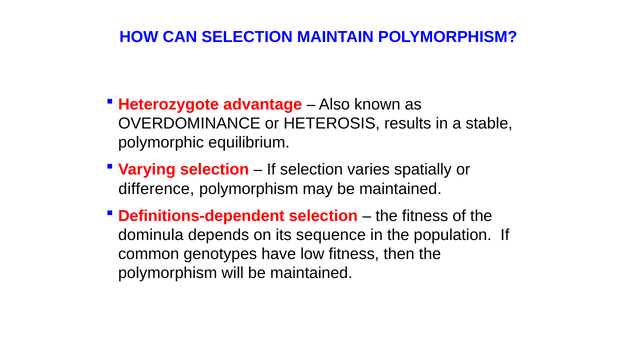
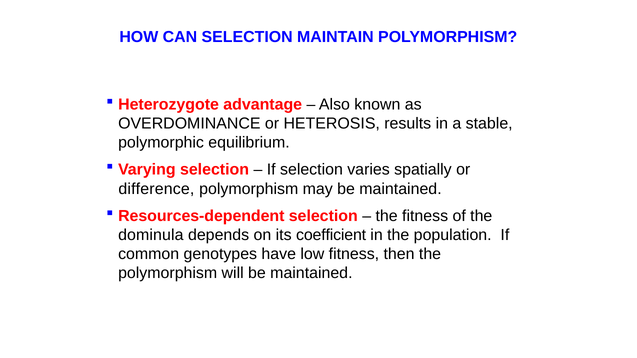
Definitions-dependent: Definitions-dependent -> Resources-dependent (201, 216)
sequence: sequence -> coefficient (331, 235)
